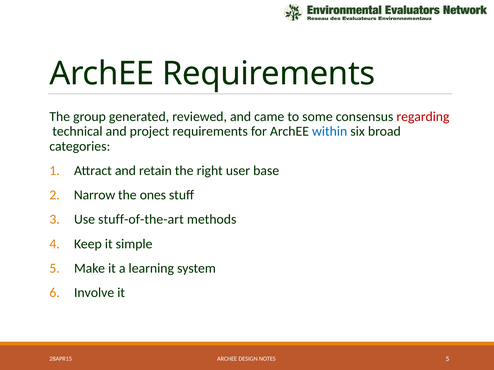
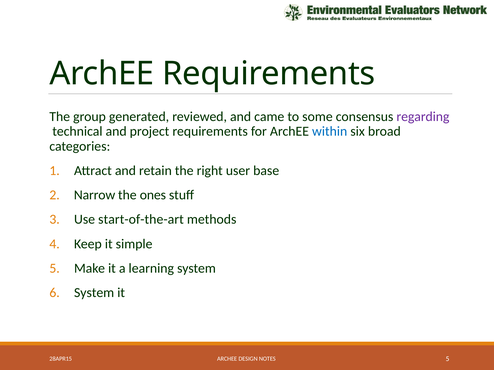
regarding colour: red -> purple (423, 117)
stuff-of-the-art: stuff-of-the-art -> start-of-the-art (141, 220)
Involve: Involve -> System (94, 293)
